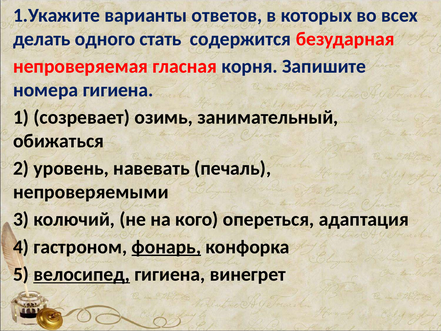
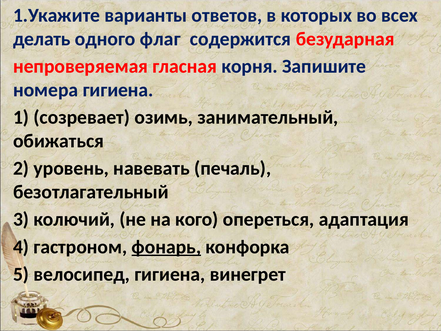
стать: стать -> флаг (160, 39)
непроверяемыми: непроверяемыми -> безотлагательный (91, 192)
велосипед underline: present -> none (82, 274)
